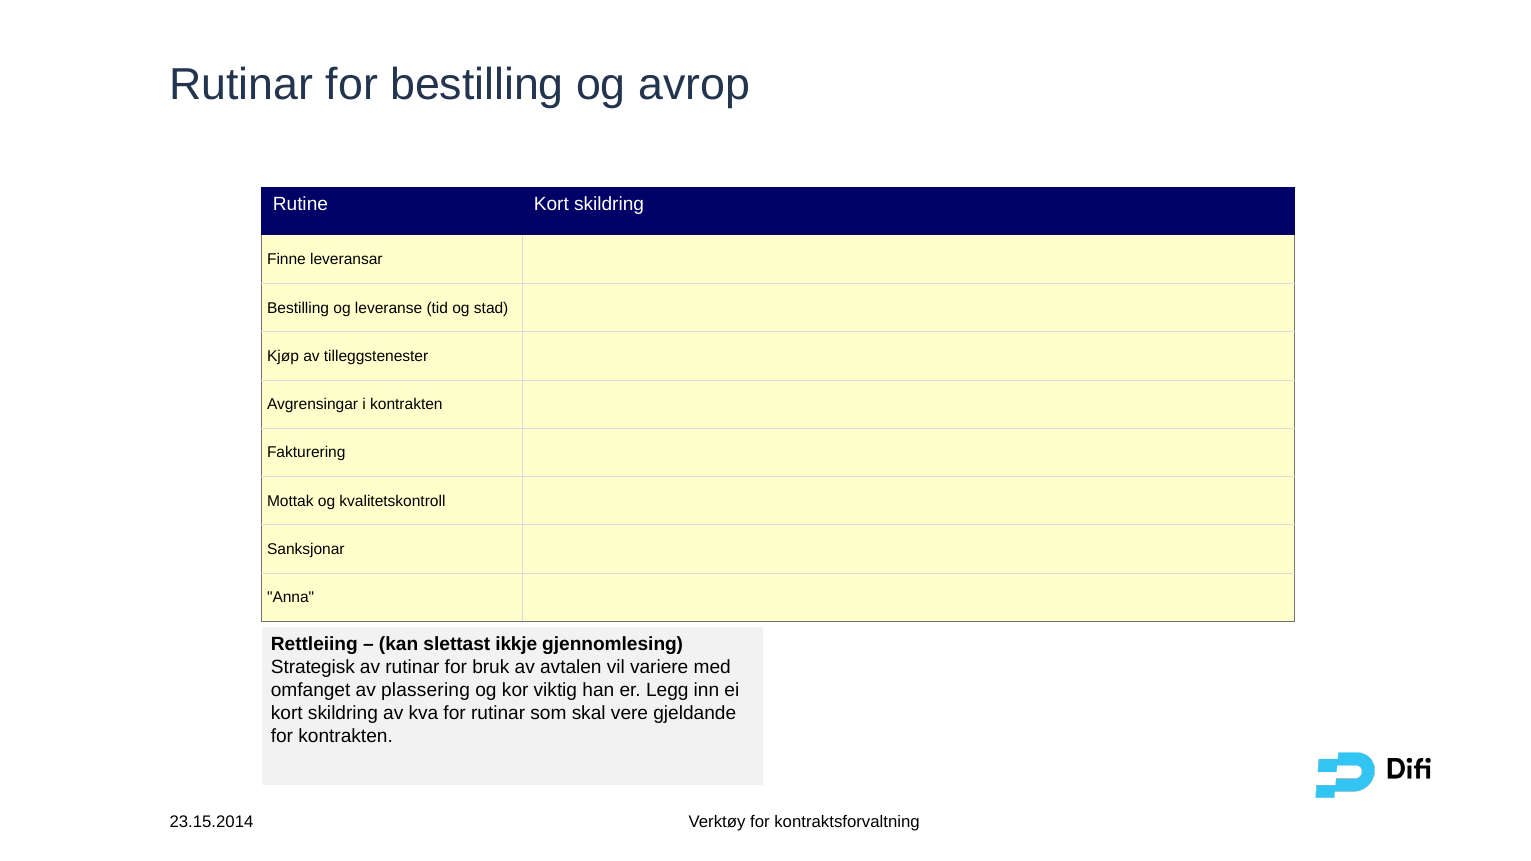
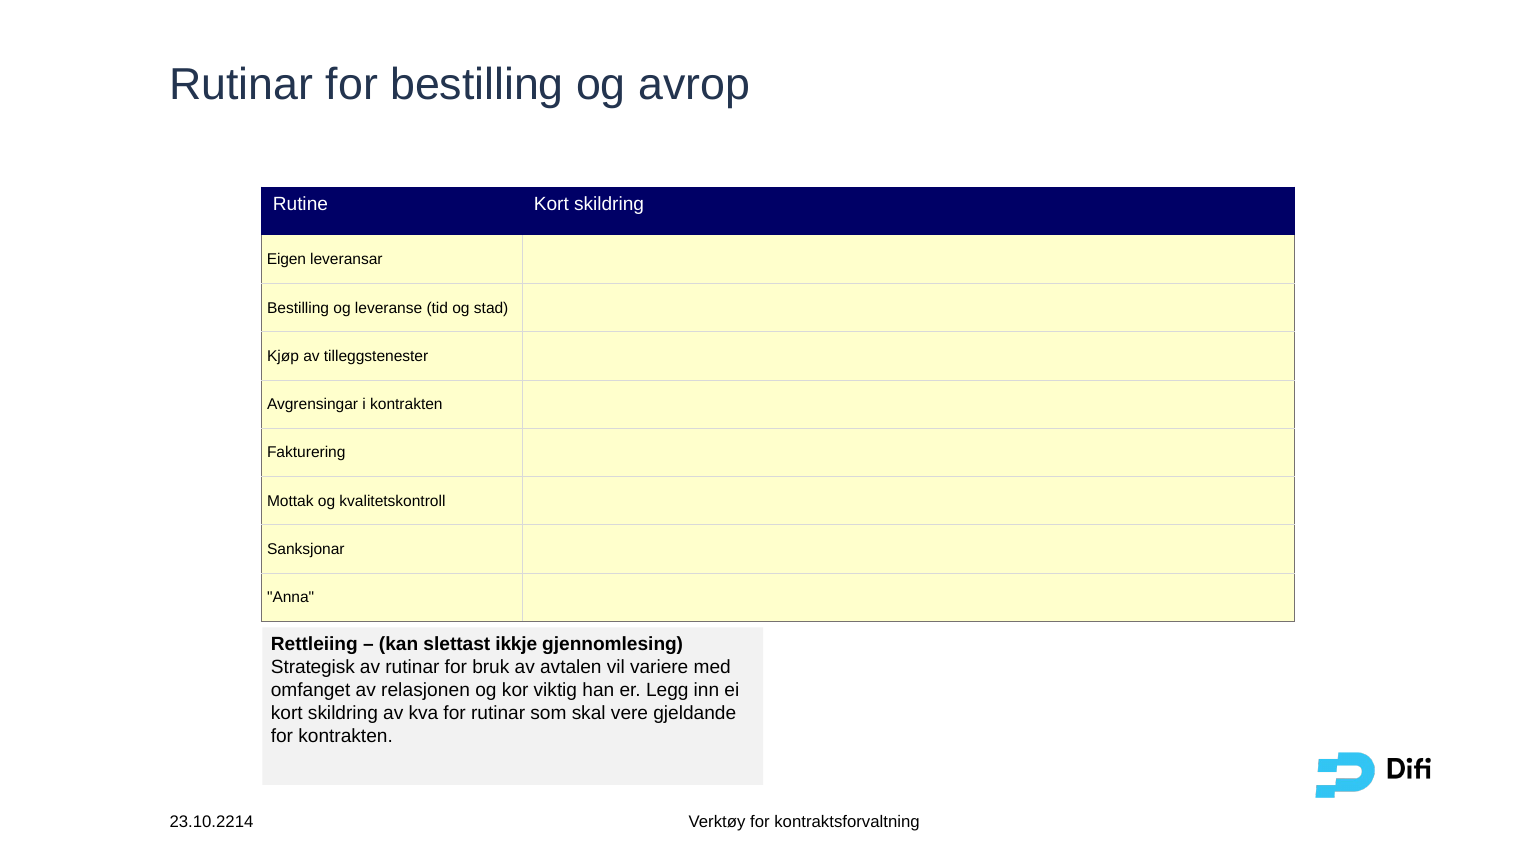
Finne: Finne -> Eigen (287, 260)
plassering: plassering -> relasjonen (426, 691)
23.15.2014: 23.15.2014 -> 23.10.2214 (211, 822)
